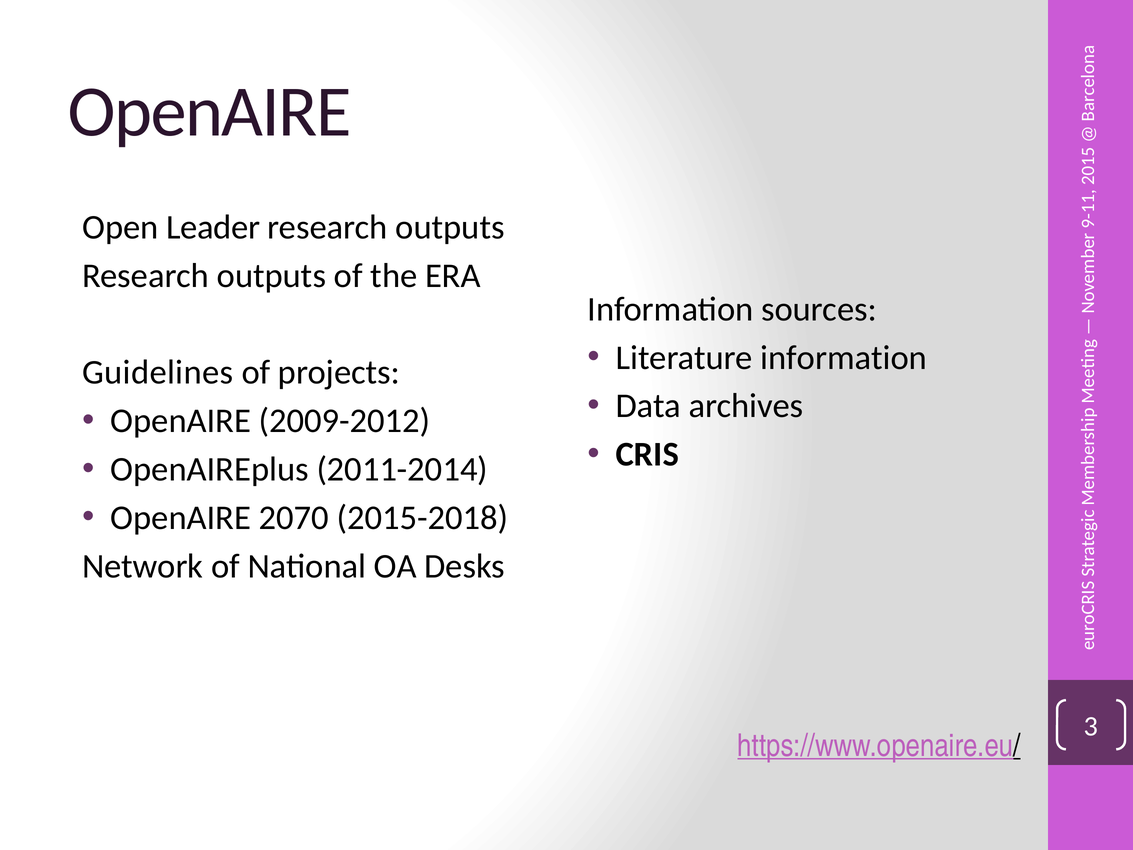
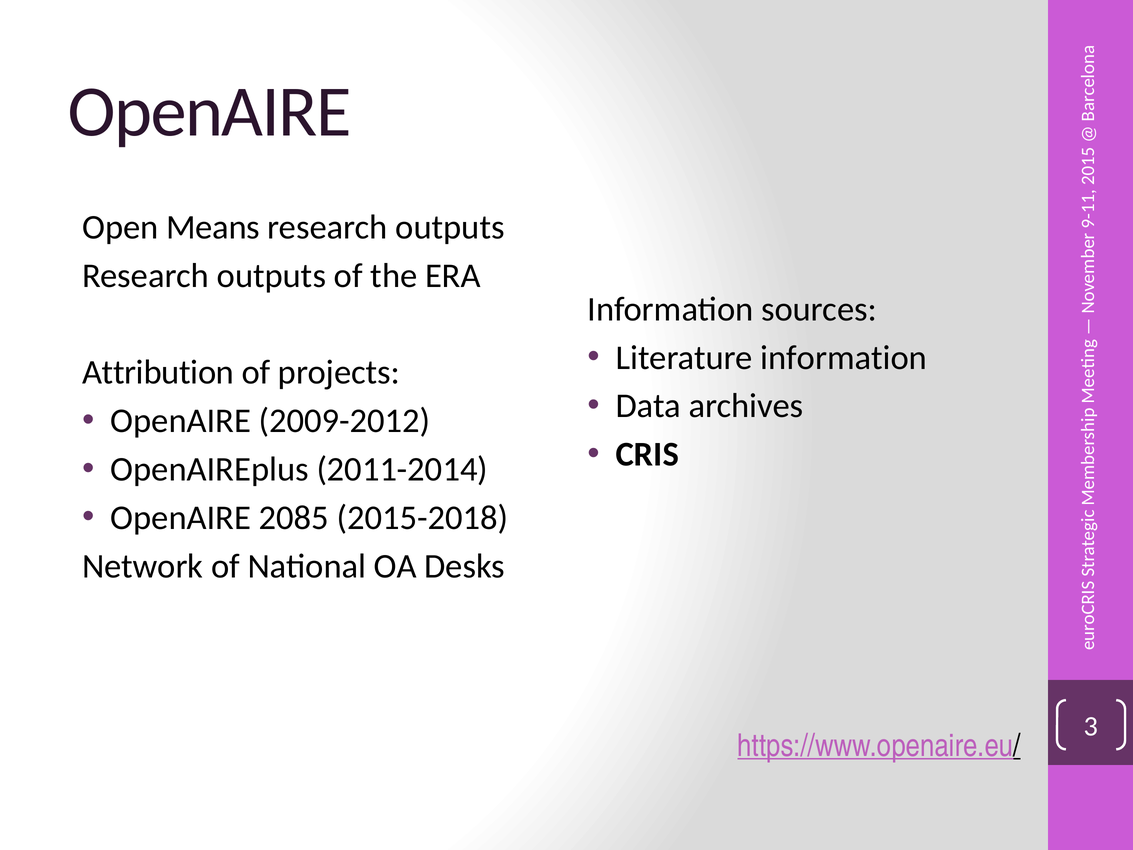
Leader: Leader -> Means (213, 227)
Guidelines: Guidelines -> Attribution (158, 372)
2070: 2070 -> 2085 (294, 518)
